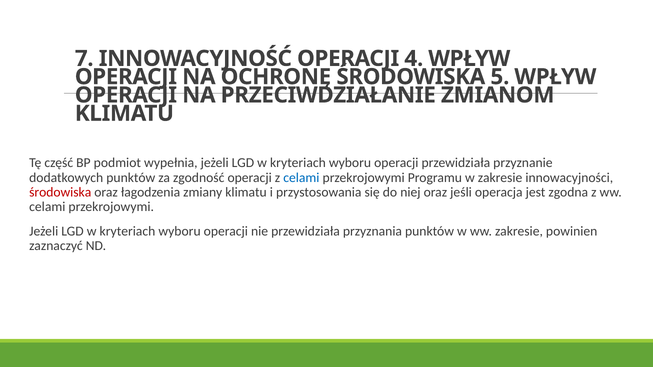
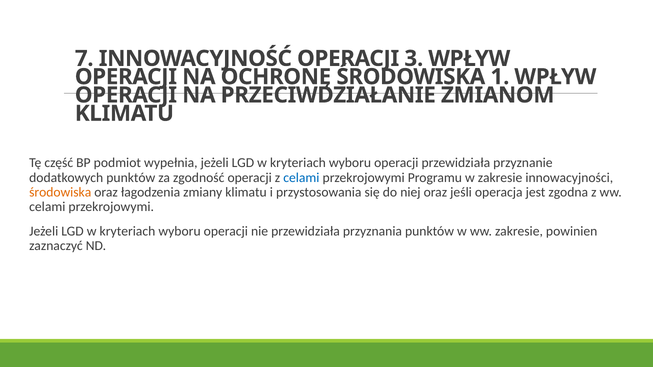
4: 4 -> 3 (414, 59)
5: 5 -> 1 (500, 77)
środowiska colour: red -> orange (60, 192)
